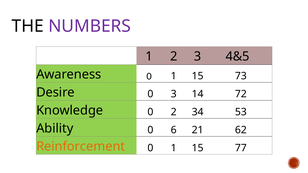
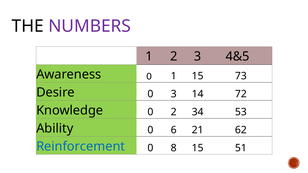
Reinforcement colour: orange -> blue (81, 147)
1: 1 -> 8 (174, 148)
77: 77 -> 51 (241, 148)
